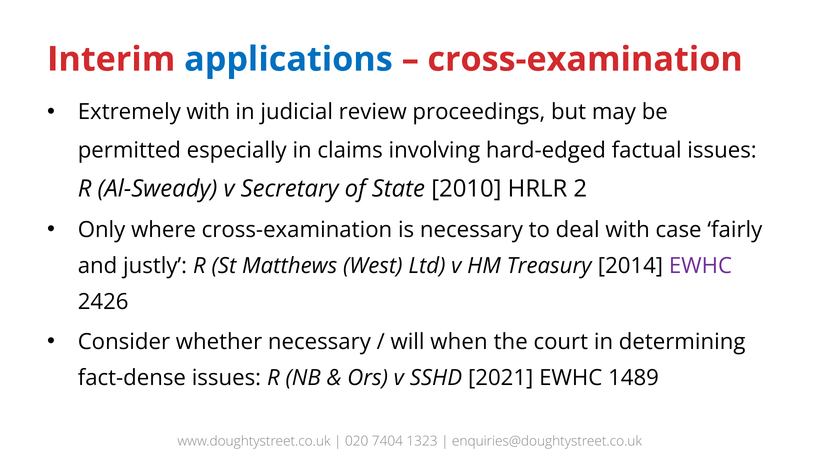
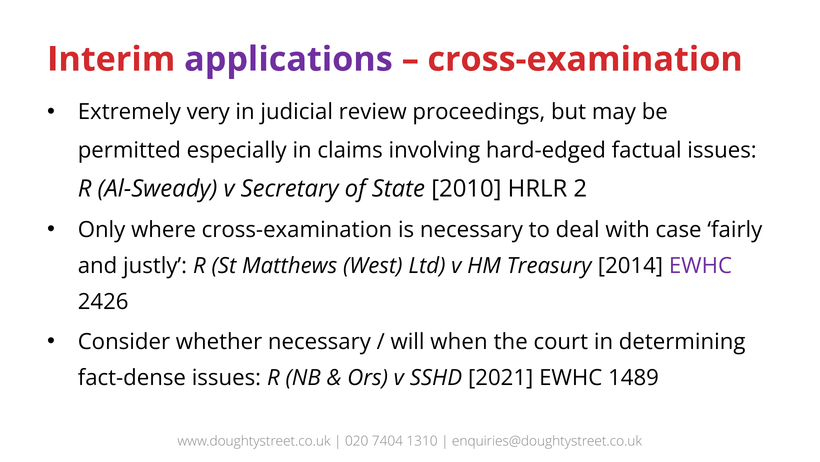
applications colour: blue -> purple (288, 59)
Extremely with: with -> very (208, 112)
1323: 1323 -> 1310 (422, 441)
